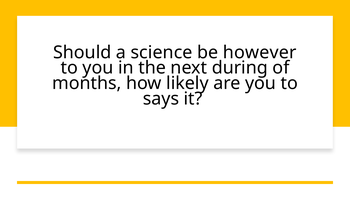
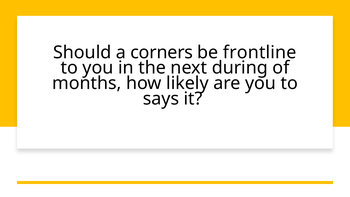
science: science -> corners (162, 52)
however: however -> frontline (260, 52)
